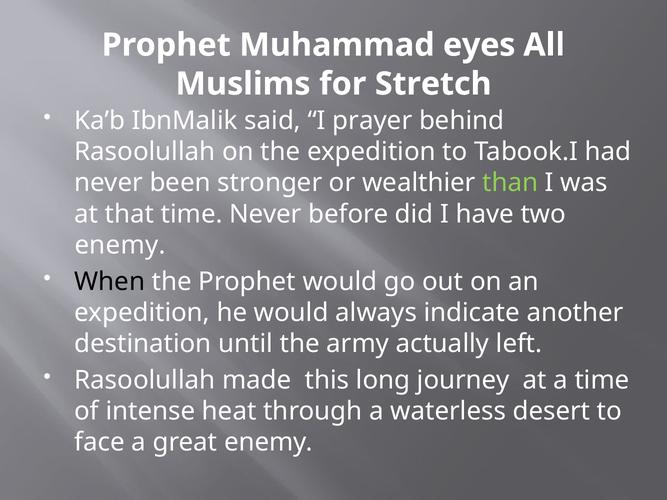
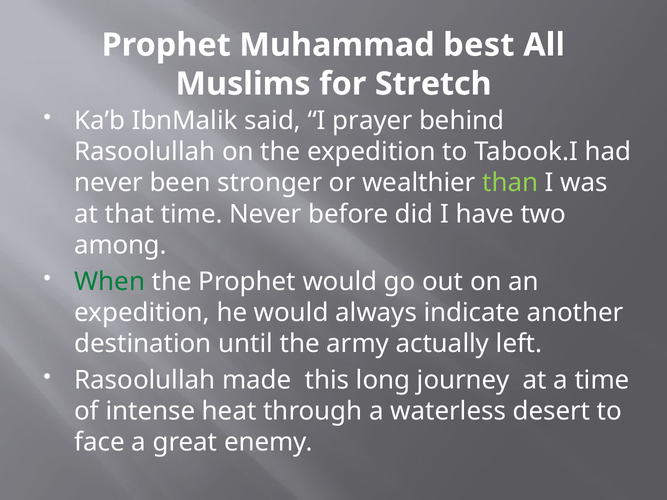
eyes: eyes -> best (479, 45)
enemy: enemy -> among (120, 245)
When colour: black -> green (110, 282)
